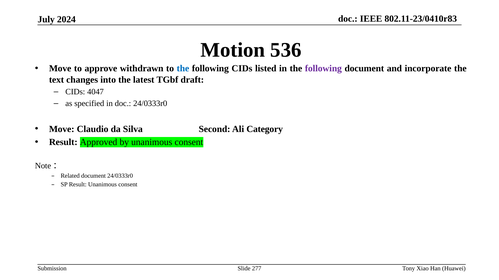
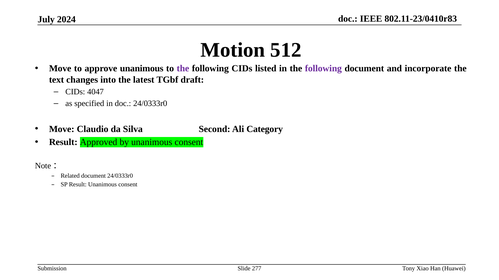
536: 536 -> 512 (286, 50)
approve withdrawn: withdrawn -> unanimous (142, 69)
the colour: blue -> purple (183, 69)
